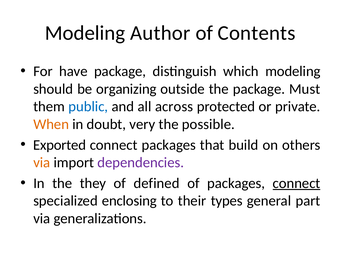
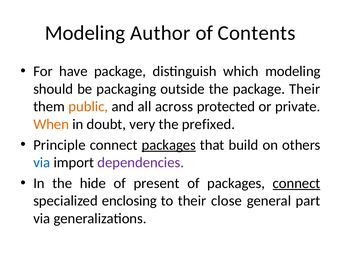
organizing: organizing -> packaging (126, 89)
package Must: Must -> Their (305, 89)
public colour: blue -> orange (88, 106)
possible: possible -> prefixed (208, 124)
Exported: Exported -> Principle (59, 145)
packages underline: none -> present (169, 145)
via colour: orange -> blue (42, 162)
they: they -> hide (93, 183)
defined: defined -> present (157, 183)
types: types -> close (227, 201)
